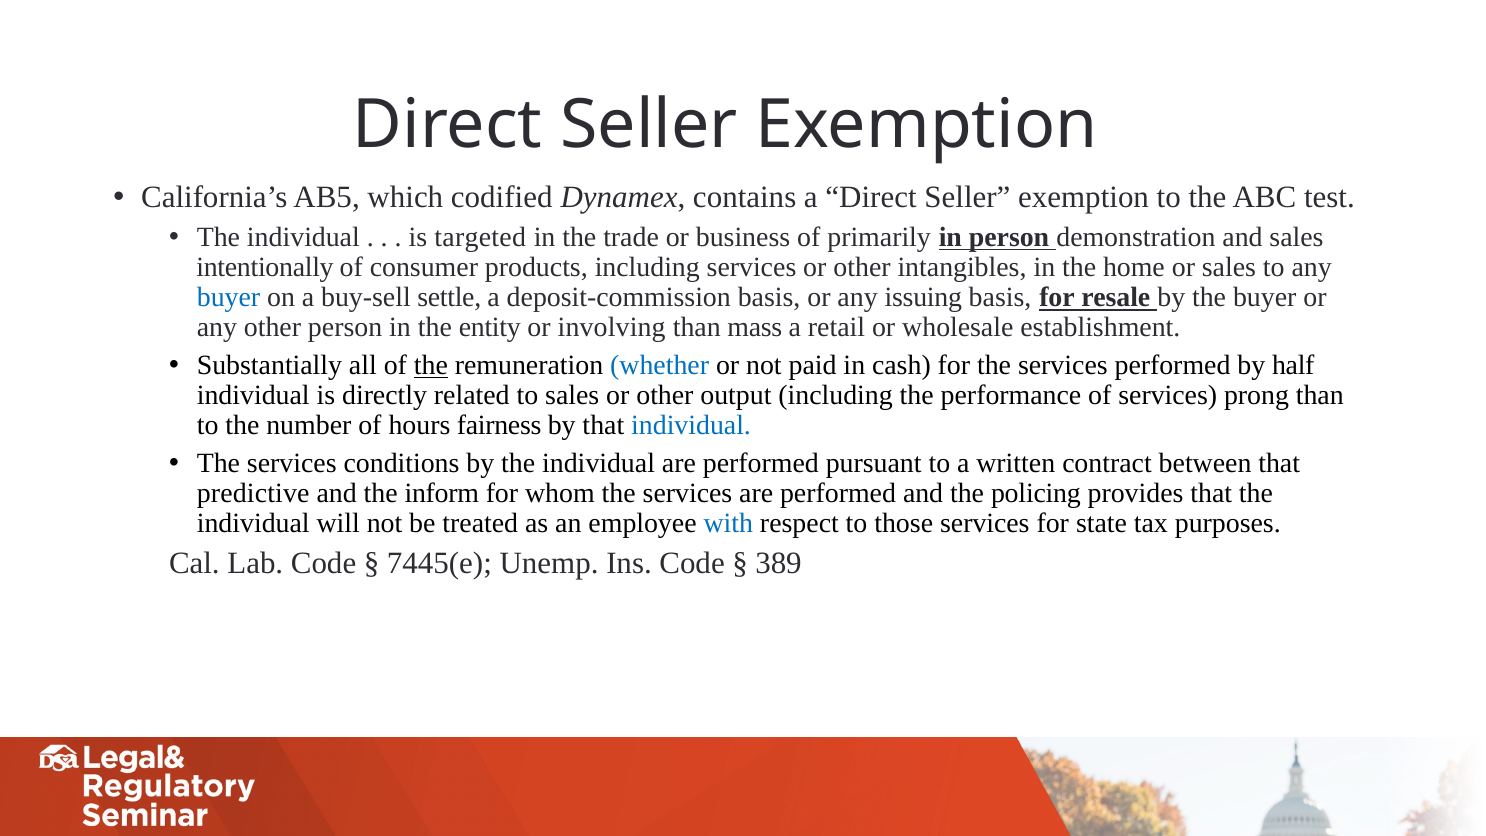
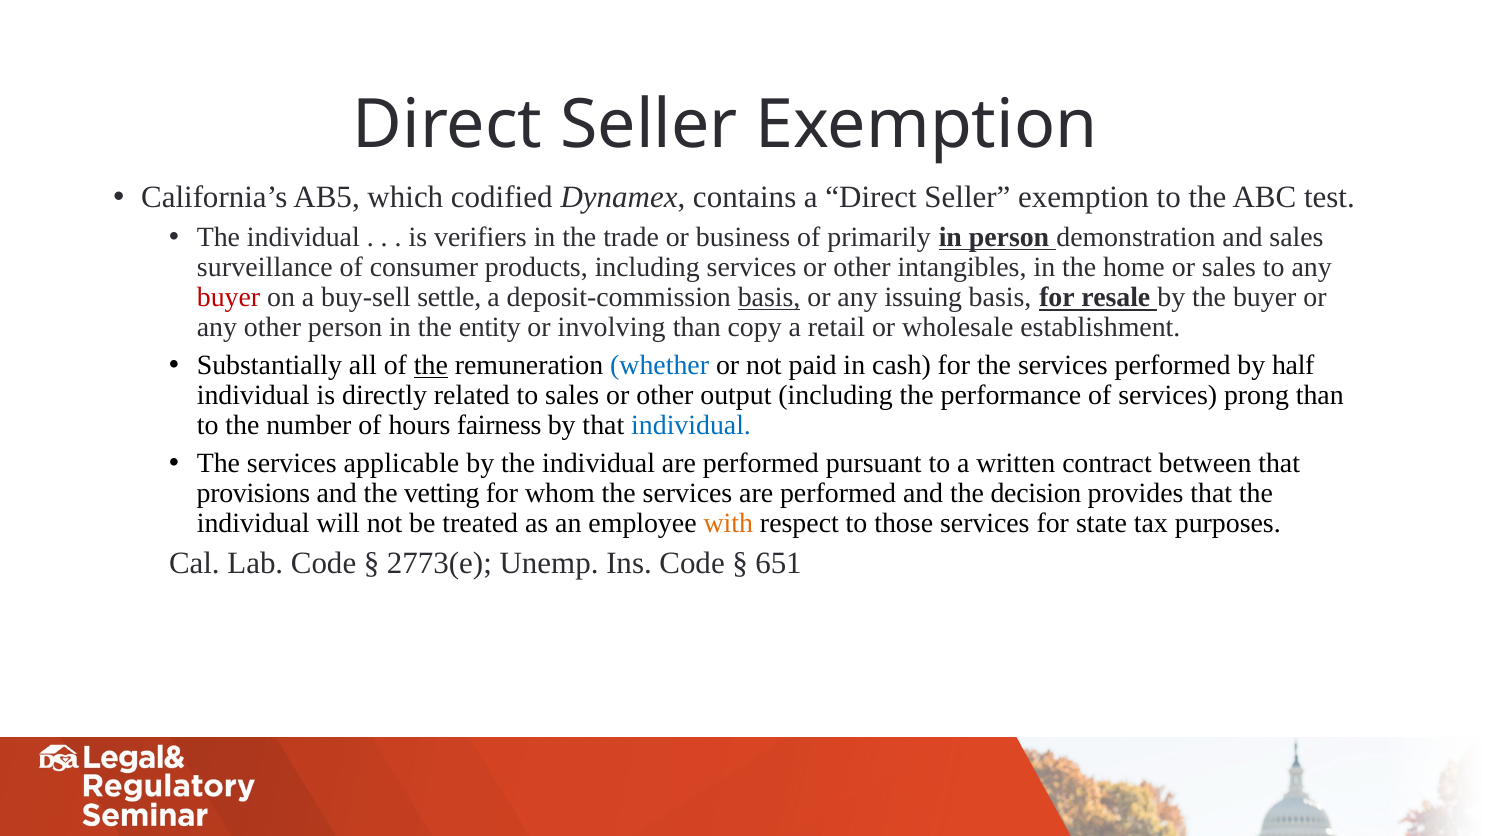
targeted: targeted -> verifiers (480, 237)
intentionally: intentionally -> surveillance (265, 267)
buyer colour: blue -> red (229, 297)
basis underline: none -> present (769, 297)
mass: mass -> copy (755, 327)
conditions: conditions -> applicable (401, 463)
predictive: predictive -> provisions (253, 493)
inform: inform -> vetting (442, 493)
policing: policing -> decision (1036, 493)
with colour: blue -> orange (728, 524)
7445(e: 7445(e -> 2773(e (439, 563)
389: 389 -> 651 (778, 563)
